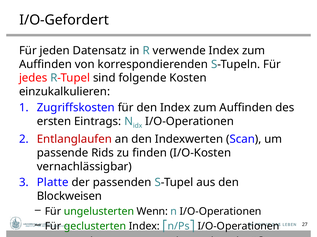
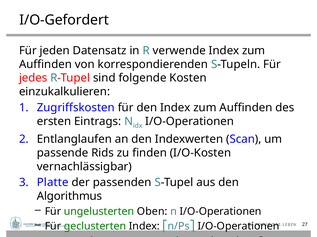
Entlanglaufen colour: red -> black (74, 140)
Blockweisen: Blockweisen -> Algorithmus (69, 197)
Wenn: Wenn -> Oben (152, 212)
